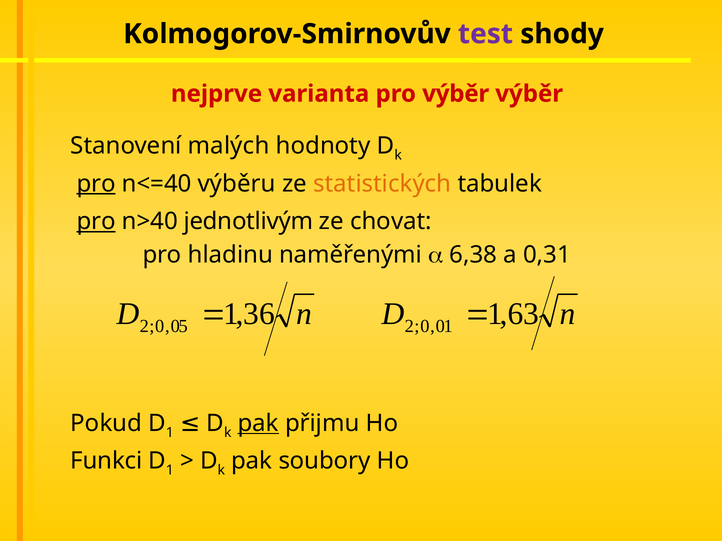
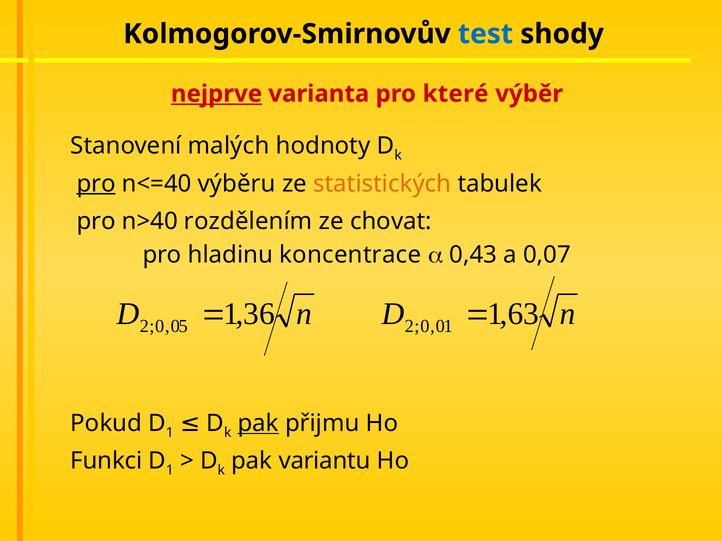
test colour: purple -> blue (485, 34)
nejprve underline: none -> present (216, 94)
pro výběr: výběr -> které (456, 94)
pro underline: present -> none (96, 221)
jednotlivým: jednotlivým -> rozdělením (248, 221)
naměřenými: naměřenými -> koncentrace (350, 255)
6,38: 6,38 -> 0,43 (473, 255)
0,31: 0,31 -> 0,07 (547, 255)
soubory: soubory -> variantu (325, 461)
